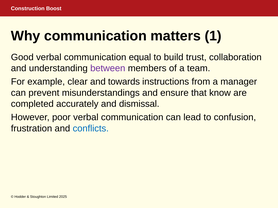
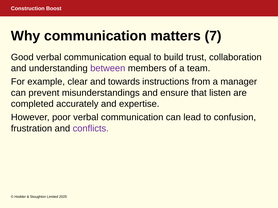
1: 1 -> 7 (213, 36)
know: know -> listen (220, 93)
dismissal: dismissal -> expertise (139, 104)
conflicts colour: blue -> purple (91, 129)
